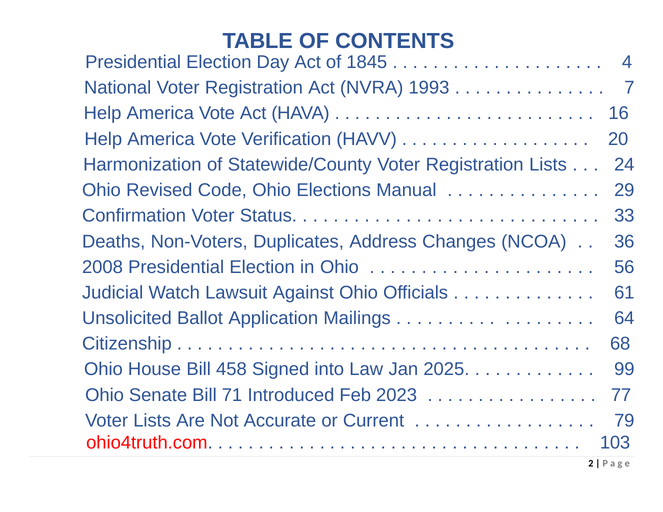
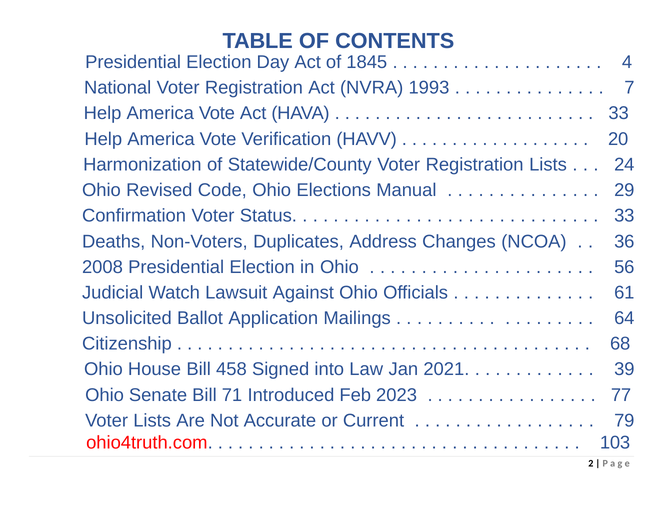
16: 16 -> 33 (619, 113)
2025: 2025 -> 2021 (446, 370)
99: 99 -> 39 (624, 370)
